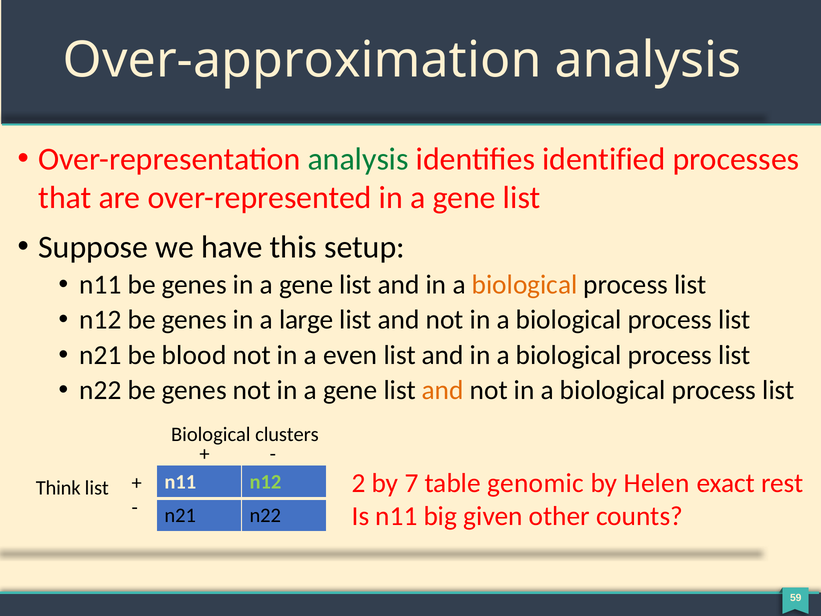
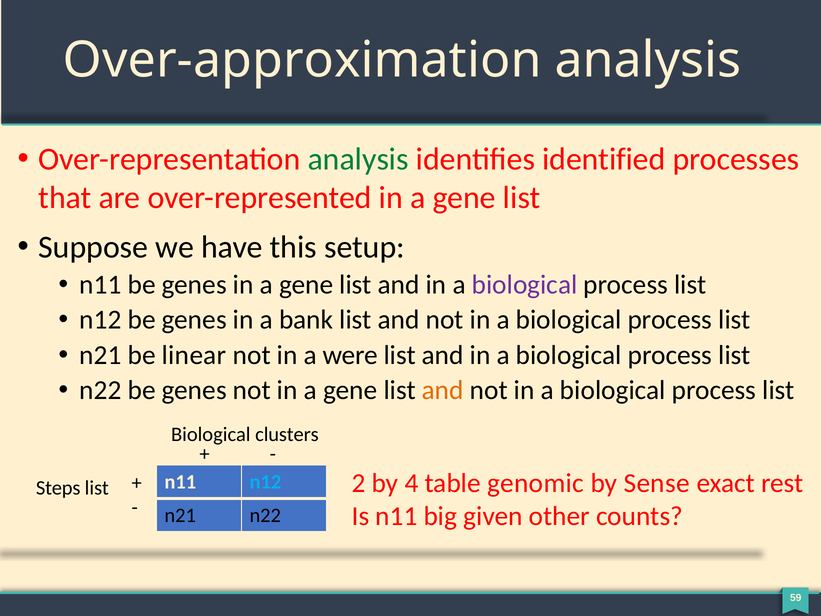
biological colour: orange -> purple (525, 285)
large: large -> bank (306, 320)
blood: blood -> linear (194, 355)
even: even -> were (350, 355)
7: 7 -> 4 (411, 483)
Helen: Helen -> Sense (657, 483)
n12 colour: light green -> light blue (265, 482)
Think: Think -> Steps (58, 488)
